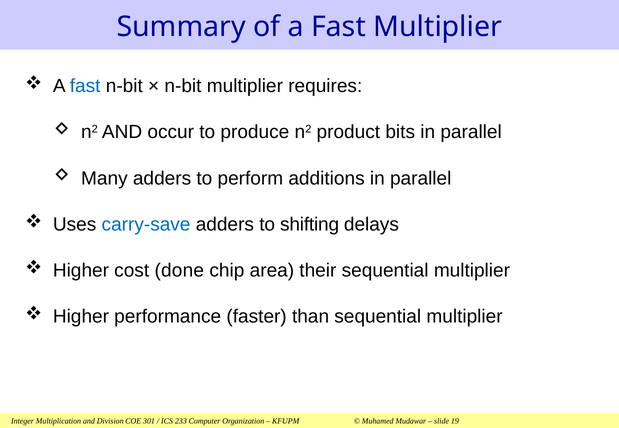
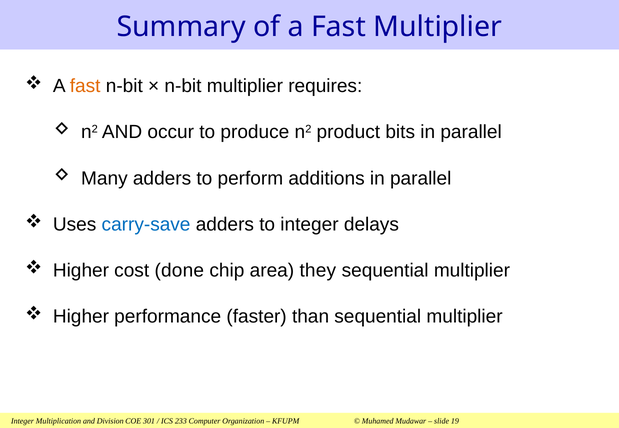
fast colour: blue -> orange (85, 86)
to shifting: shifting -> integer (310, 225)
their: their -> they (318, 271)
